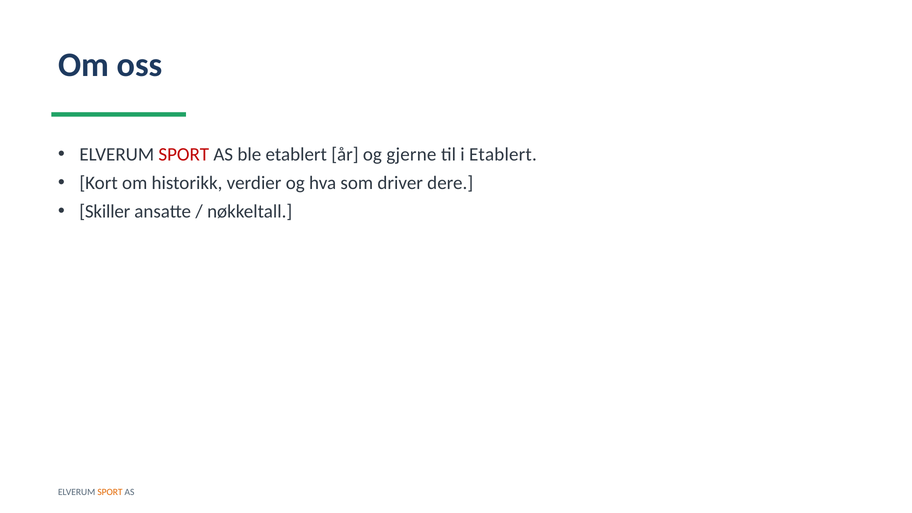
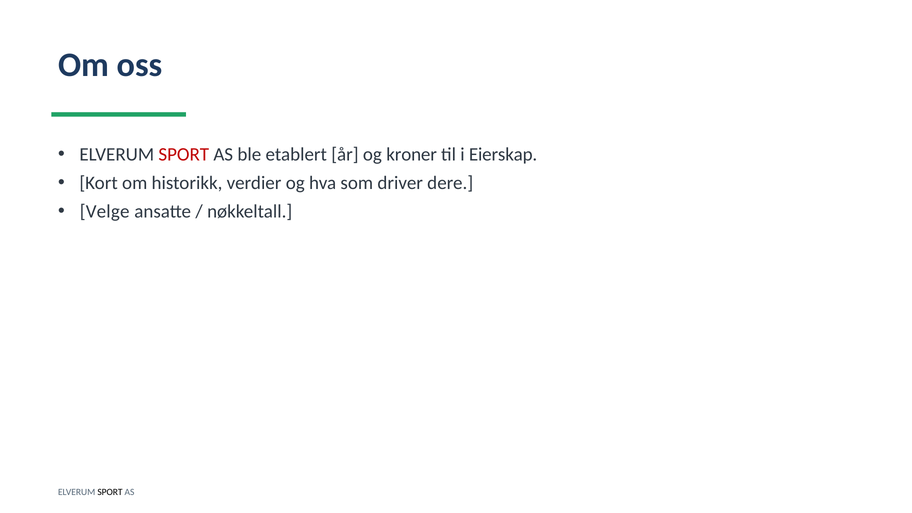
gjerne: gjerne -> kroner (412, 154)
i Etablert: Etablert -> Eierskap (503, 154)
Skiller: Skiller -> Velge (105, 211)
SPORT colour: orange -> black (110, 492)
